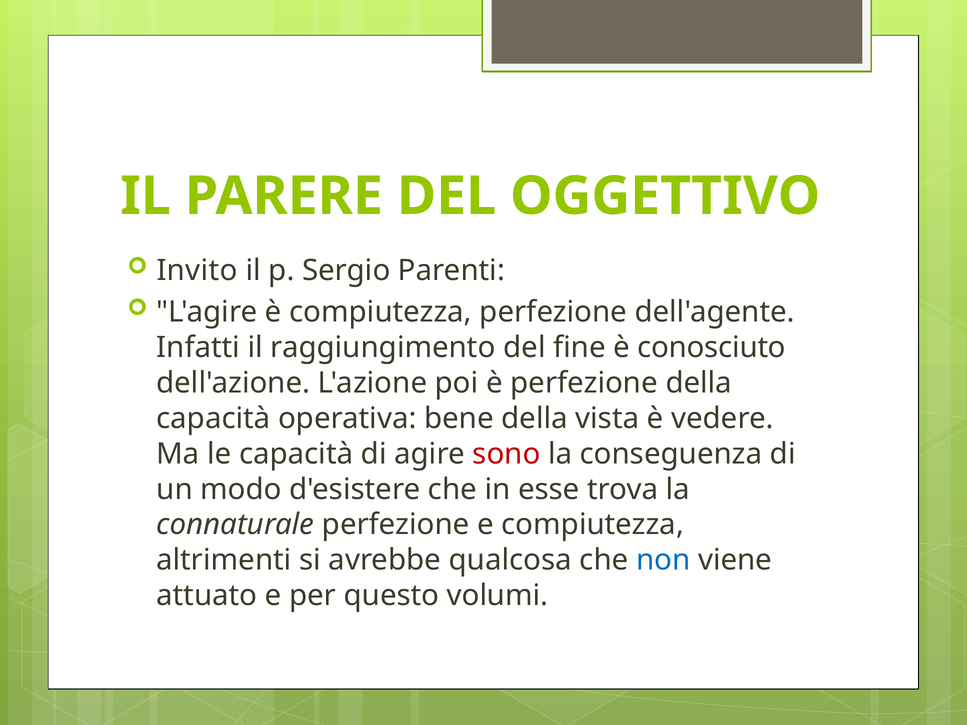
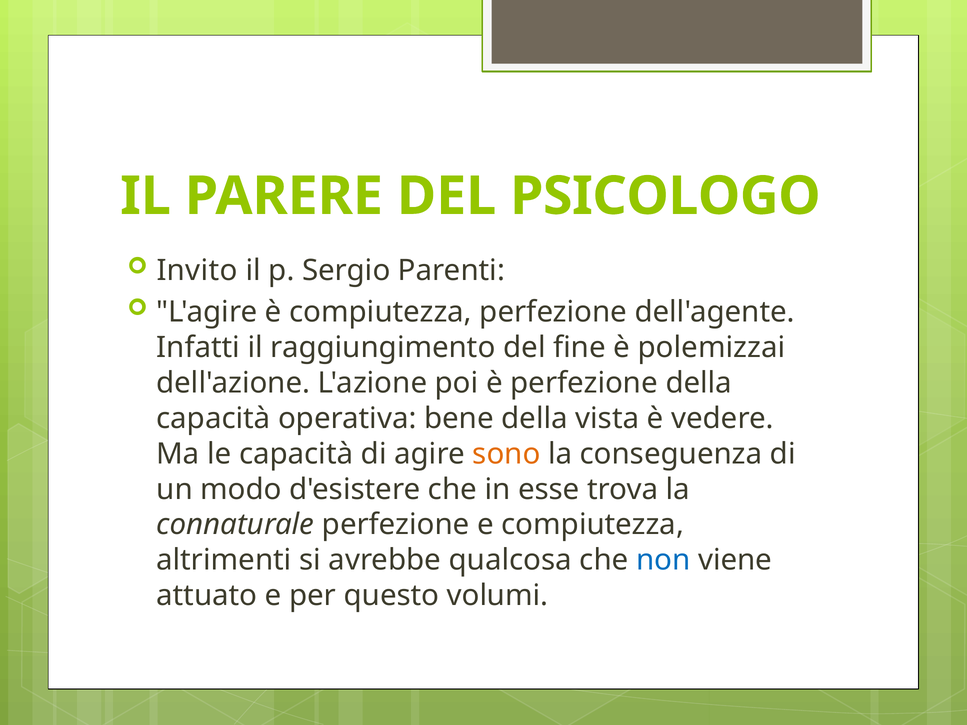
OGGETTIVO: OGGETTIVO -> PSICOLOGO (665, 196)
conosciuto: conosciuto -> polemizzai (711, 348)
sono colour: red -> orange (506, 454)
